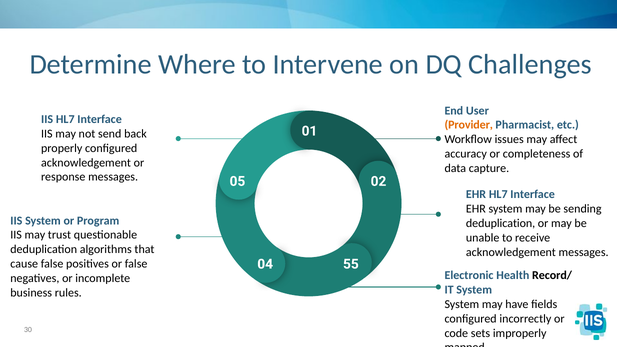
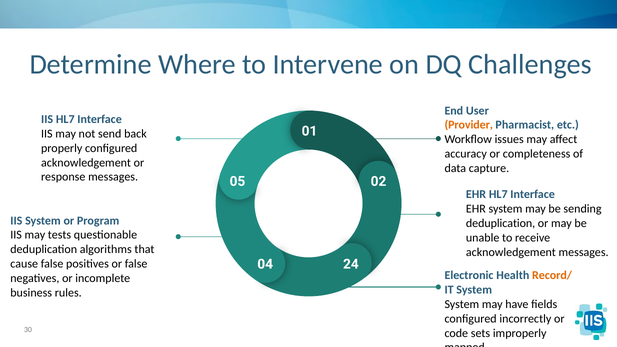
trust: trust -> tests (60, 235)
55: 55 -> 24 (351, 264)
Record/ colour: black -> orange (552, 276)
